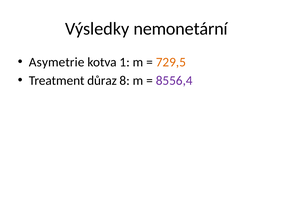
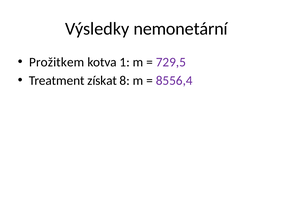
Asymetrie: Asymetrie -> Prožitkem (57, 62)
729,5 colour: orange -> purple (171, 62)
důraz: důraz -> získat (102, 81)
